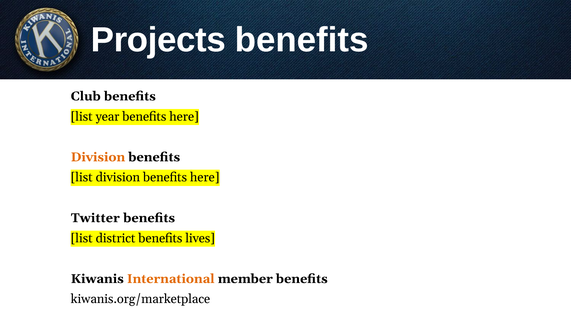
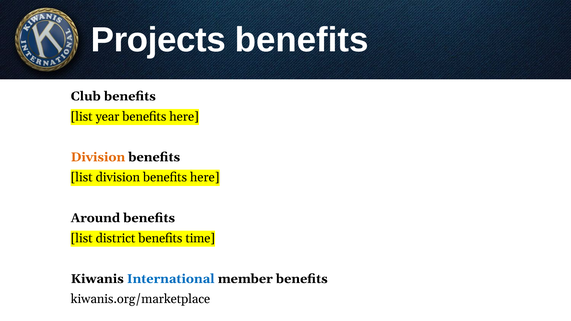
Twitter: Twitter -> Around (95, 218)
lives: lives -> time (200, 238)
International colour: orange -> blue (171, 279)
